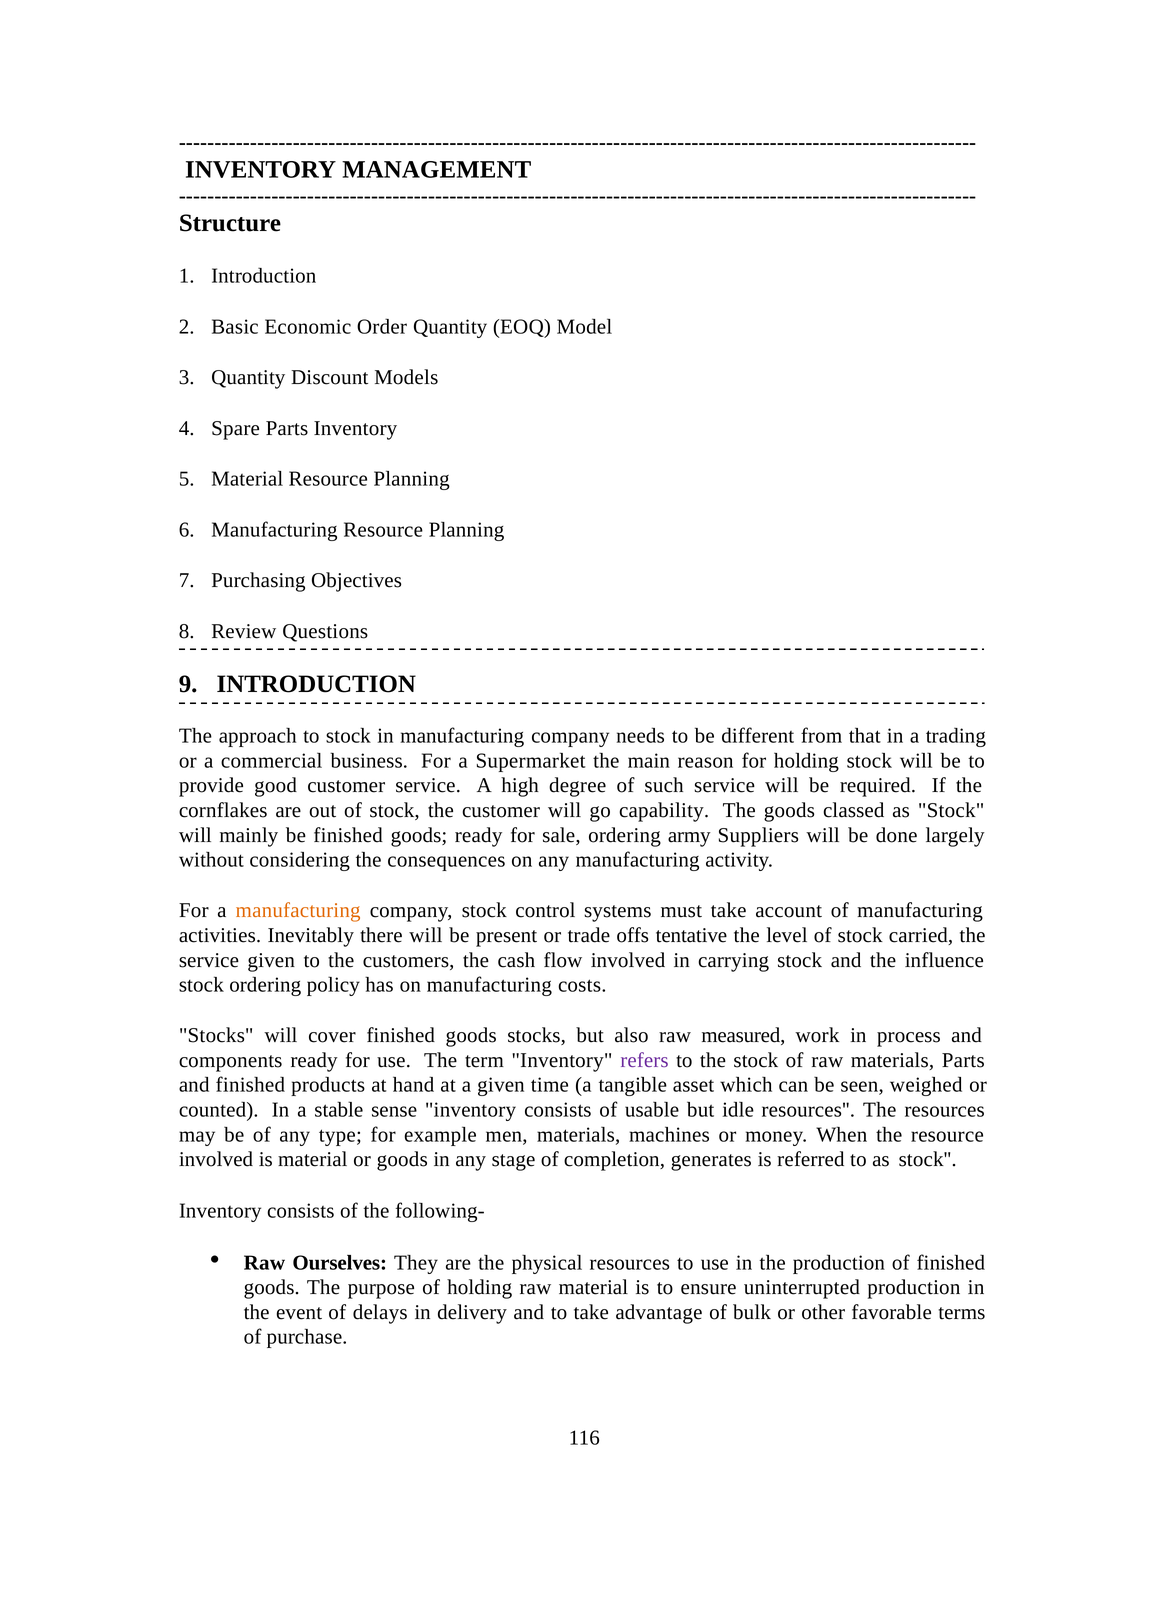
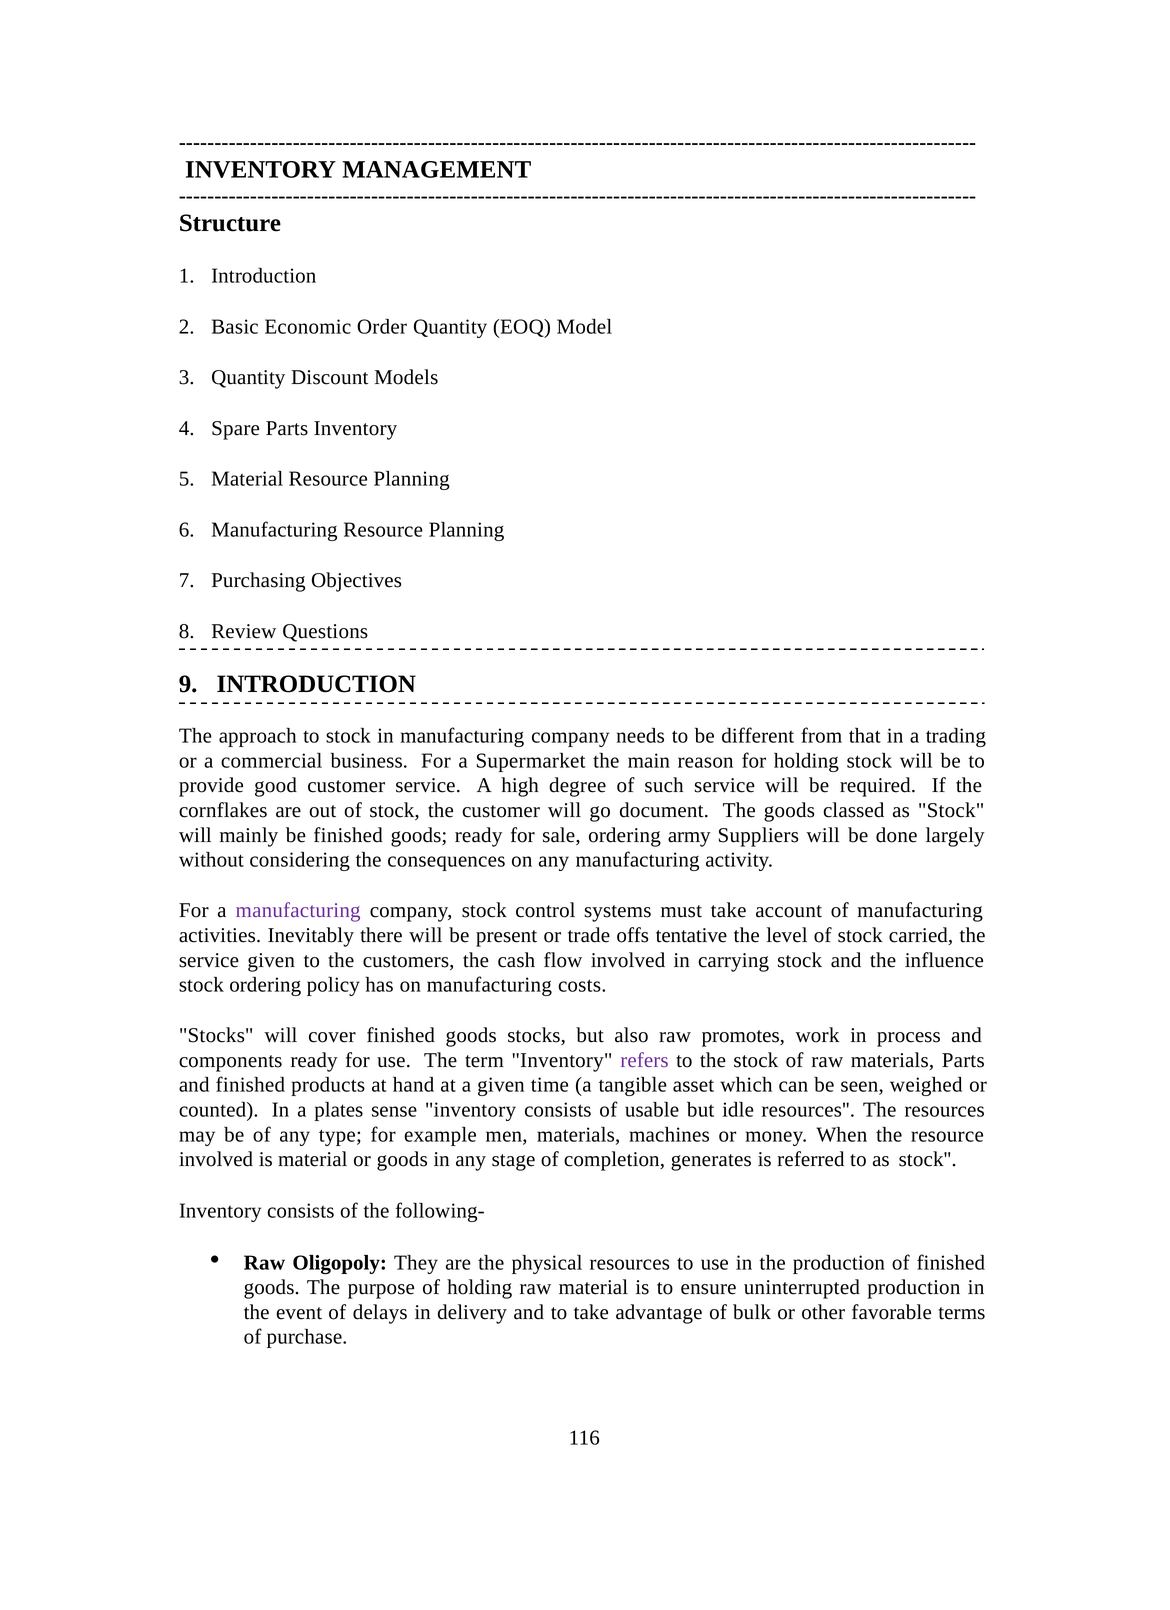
capability: capability -> document (664, 810)
manufacturing colour: orange -> purple (298, 910)
measured: measured -> promotes (743, 1035)
stable: stable -> plates (339, 1110)
Ourselves: Ourselves -> Oligopoly (340, 1262)
